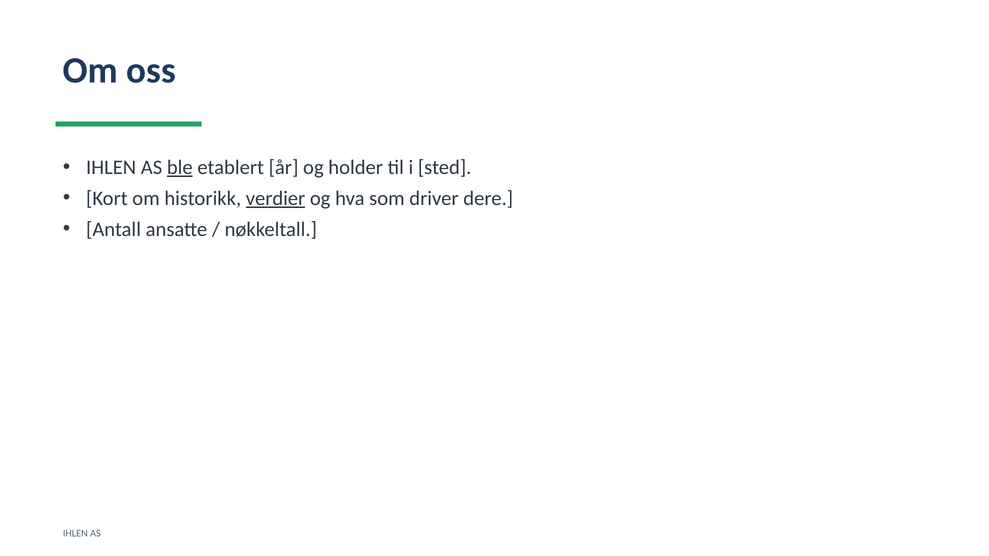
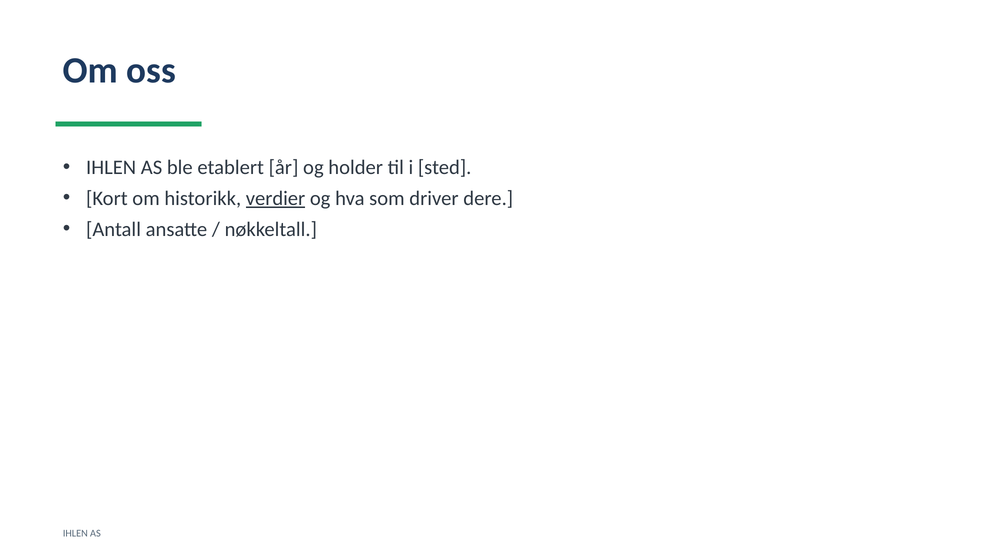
ble underline: present -> none (180, 168)
